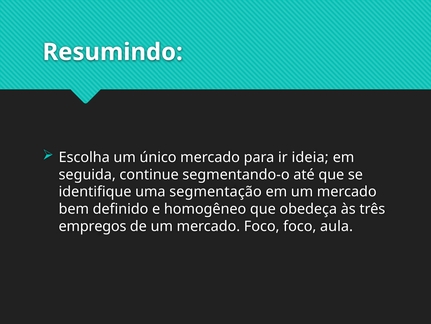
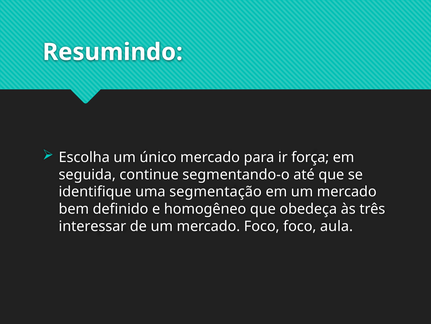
ideia: ideia -> força (310, 157)
empregos: empregos -> interessar (92, 226)
